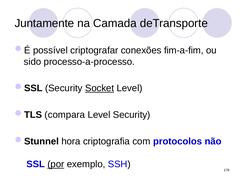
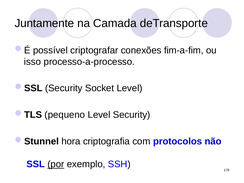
sido: sido -> isso (32, 62)
Socket underline: present -> none (100, 88)
compara: compara -> pequeno (65, 115)
